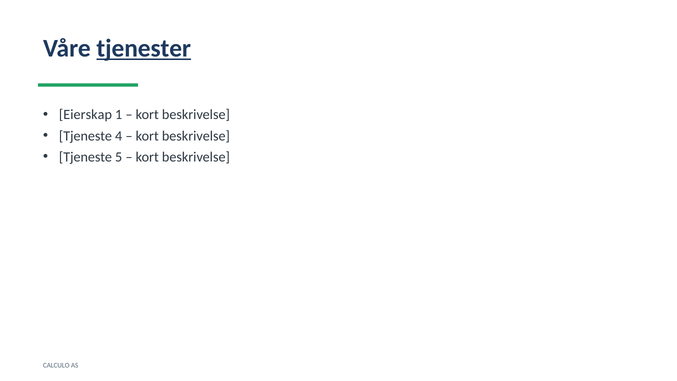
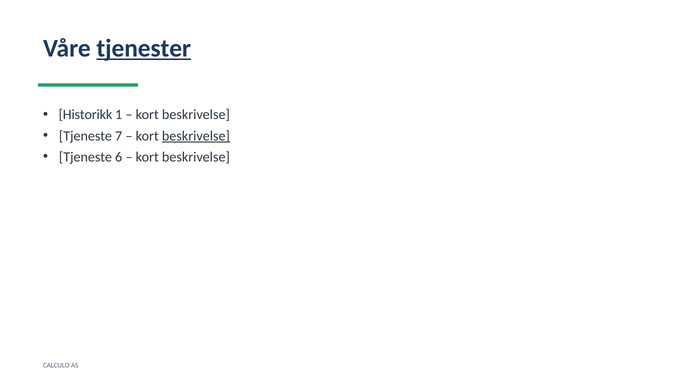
Eierskap: Eierskap -> Historikk (86, 115)
4: 4 -> 7 (119, 136)
beskrivelse underline: none -> present (196, 136)
5: 5 -> 6 (119, 157)
